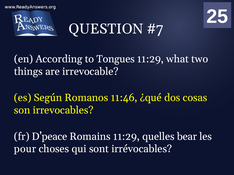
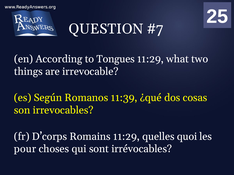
11:46: 11:46 -> 11:39 (124, 98)
D’peace: D’peace -> D’corps (49, 137)
bear: bear -> quoi (187, 137)
